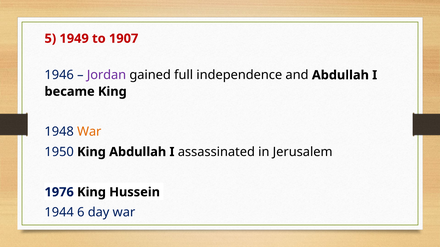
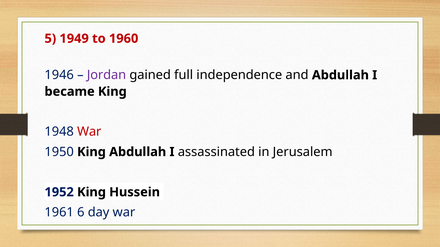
1907: 1907 -> 1960 (124, 39)
War colour: orange -> red (89, 132)
1976: 1976 -> 1952 (59, 192)
1944: 1944 -> 1961 (59, 213)
